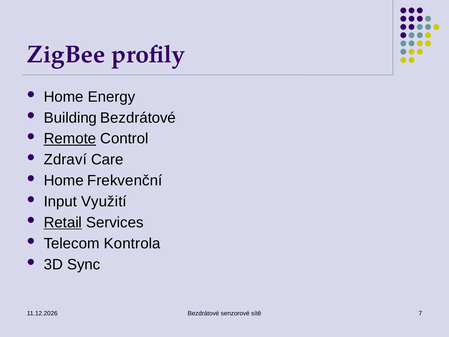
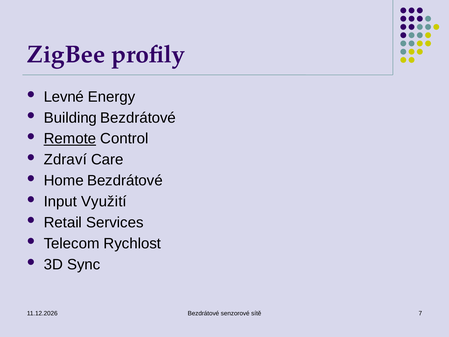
Home: Home -> Levné (64, 97)
Home Frekvenční: Frekvenční -> Bezdrátové (125, 180)
Retail underline: present -> none (63, 222)
Kontrola: Kontrola -> Rychlost (132, 243)
